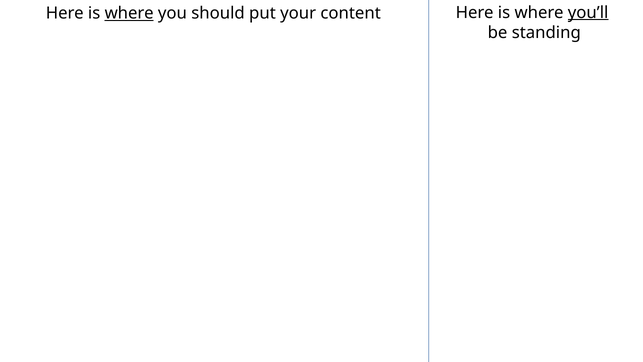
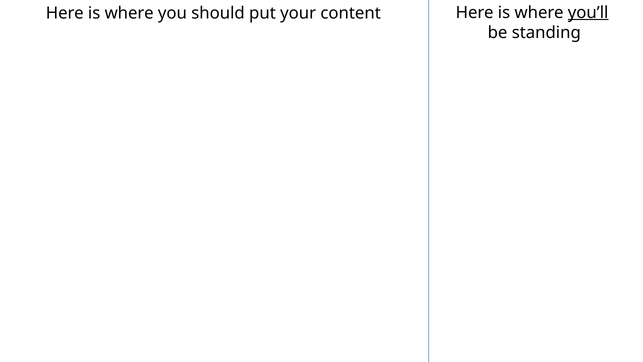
where underline: present -> none (129, 13)
